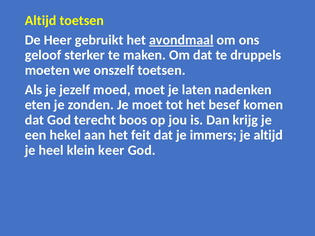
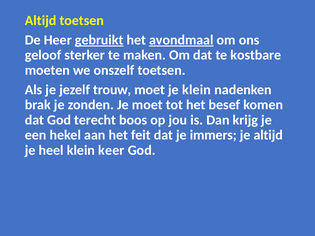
gebruikt underline: none -> present (99, 40)
druppels: druppels -> kostbare (256, 55)
moed: moed -> trouw (112, 90)
je laten: laten -> klein (196, 90)
eten: eten -> brak (38, 105)
